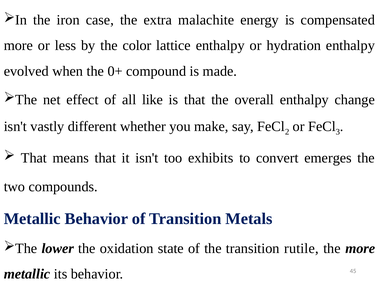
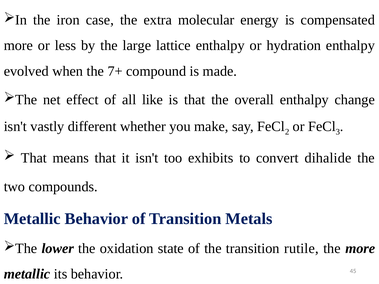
malachite: malachite -> molecular (206, 20)
color: color -> large (137, 46)
0+: 0+ -> 7+ (115, 71)
emerges: emerges -> dihalide (328, 158)
